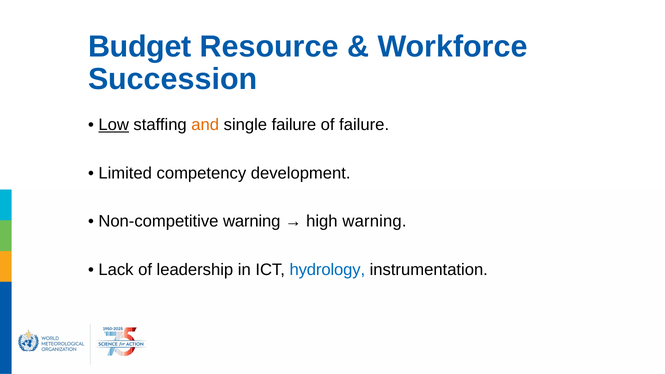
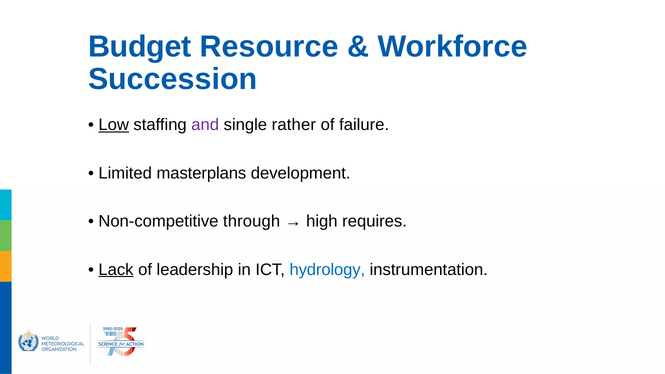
and colour: orange -> purple (205, 125)
single failure: failure -> rather (294, 125)
competency: competency -> masterplans (201, 173)
Non-competitive warning: warning -> through (252, 221)
high warning: warning -> requires (375, 221)
Lack underline: none -> present (116, 270)
